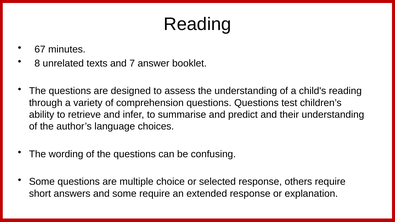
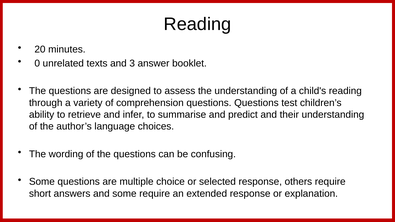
67: 67 -> 20 (40, 50)
8: 8 -> 0 (37, 63)
7: 7 -> 3 (132, 63)
